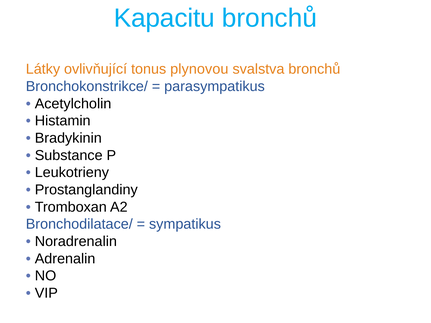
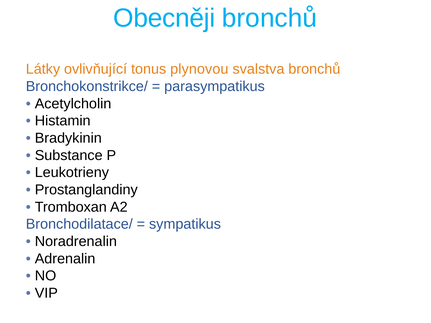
Kapacitu: Kapacitu -> Obecněji (164, 18)
